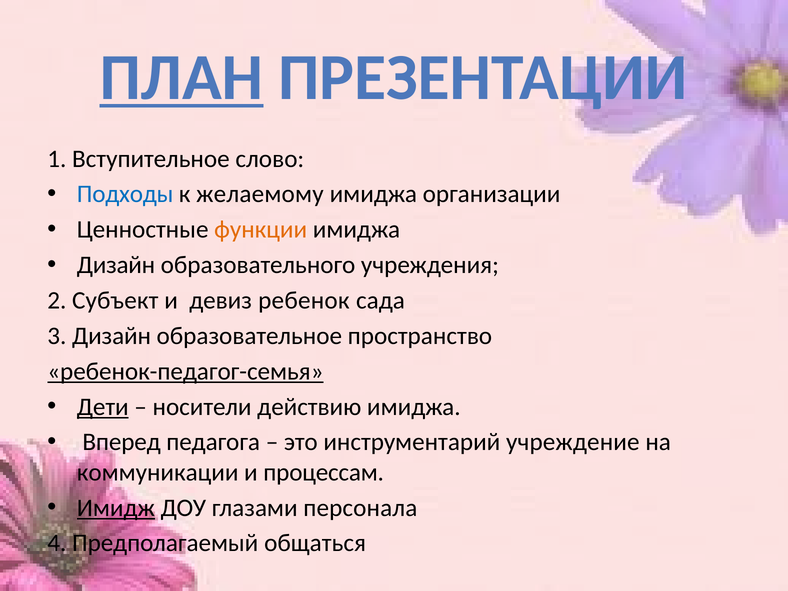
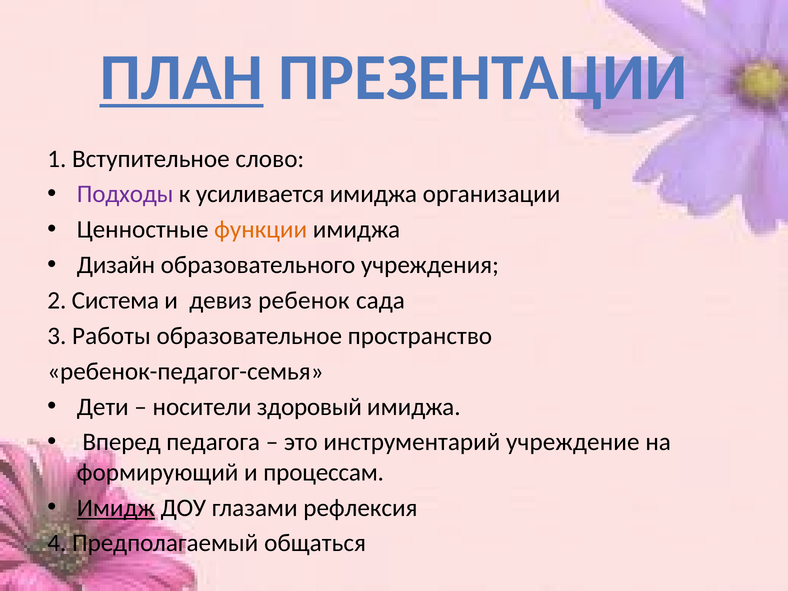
Подходы colour: blue -> purple (125, 194)
желаемому: желаемому -> усиливается (260, 194)
Субъект: Субъект -> Система (115, 300)
3 Дизайн: Дизайн -> Работы (111, 336)
ребенок-педагог-семья underline: present -> none (185, 371)
Дети underline: present -> none (103, 407)
действию: действию -> здоровый (309, 407)
коммуникации: коммуникации -> формирующий (158, 472)
персонала: персонала -> рефлексия (360, 508)
